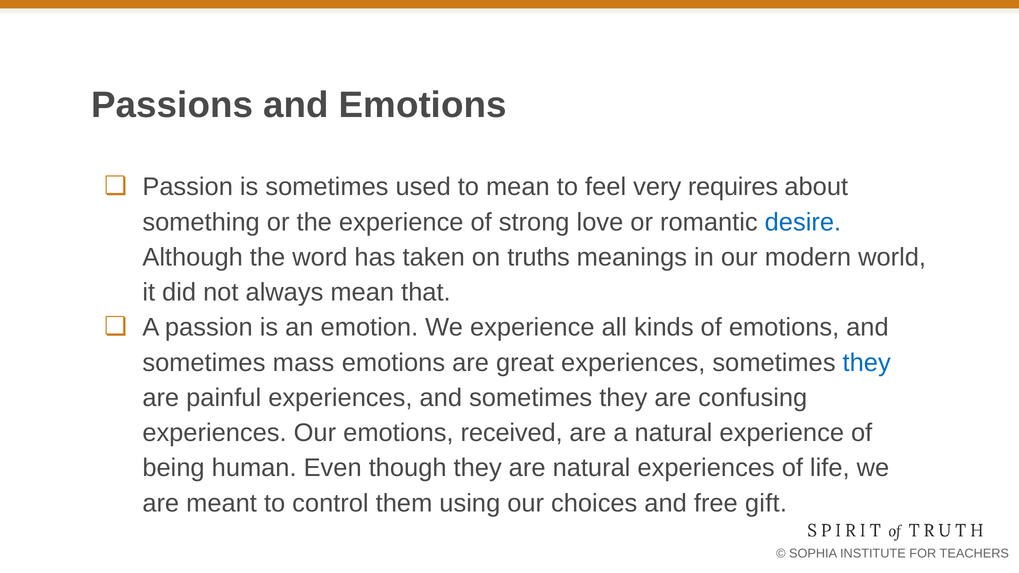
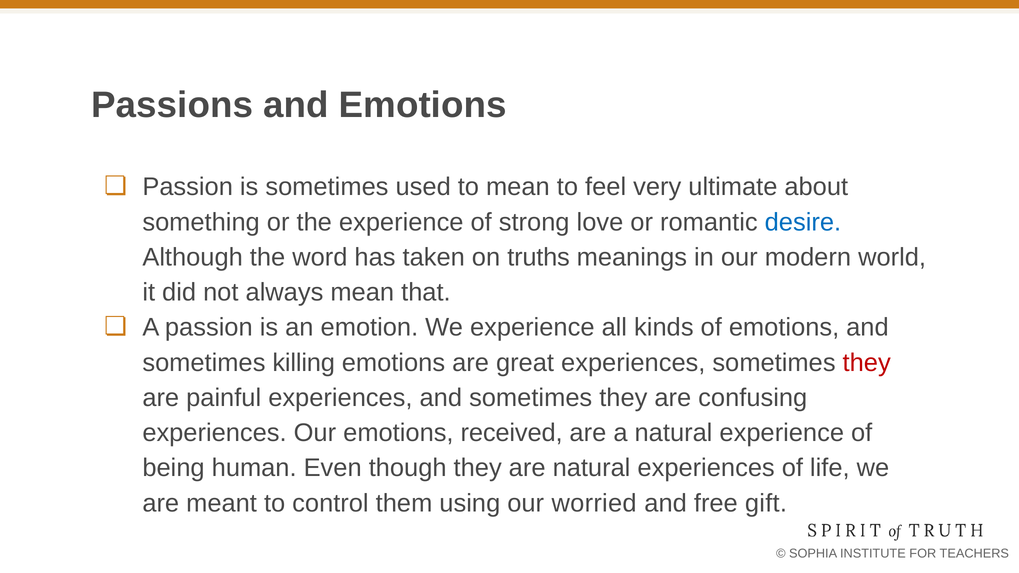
requires: requires -> ultimate (733, 187)
mass: mass -> killing (304, 363)
they colour: blue -> red (867, 363)
choices: choices -> worried (594, 503)
